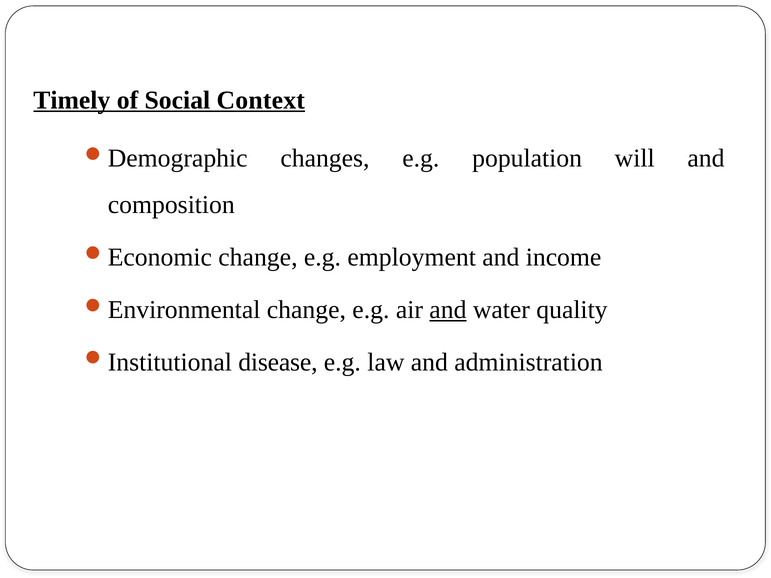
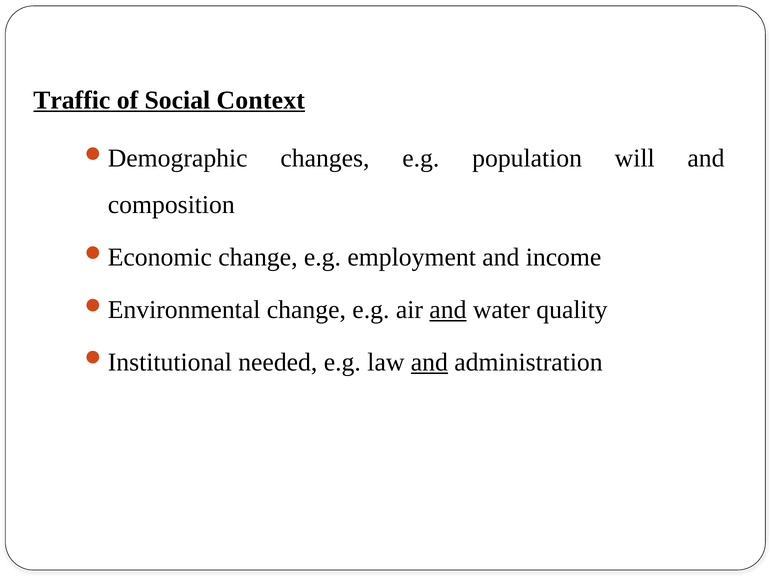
Timely: Timely -> Traffic (72, 100)
disease: disease -> needed (278, 362)
and underline: none -> present (429, 362)
